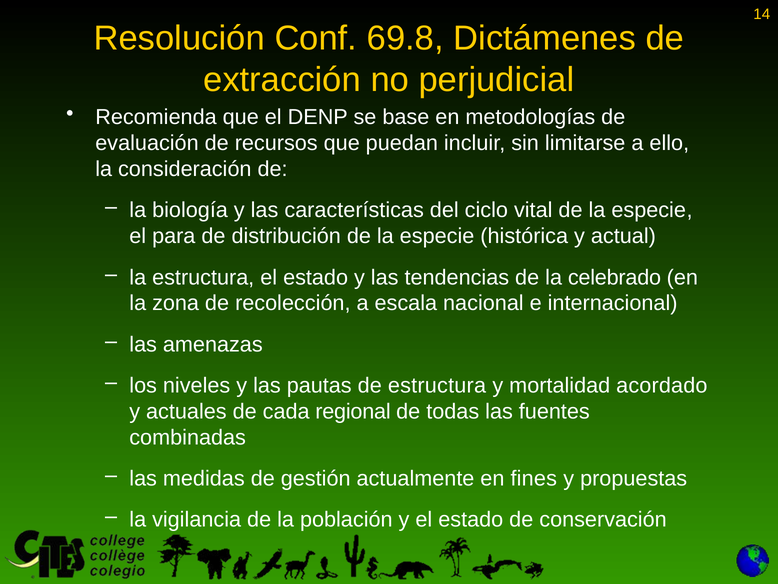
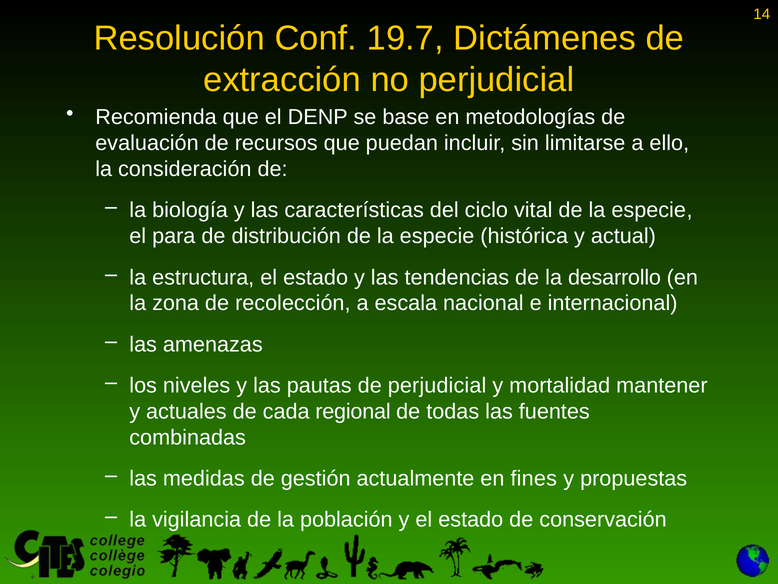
69.8: 69.8 -> 19.7 (405, 38)
celebrado: celebrado -> desarrollo (614, 277)
de estructura: estructura -> perjudicial (437, 385)
acordado: acordado -> mantener (662, 385)
